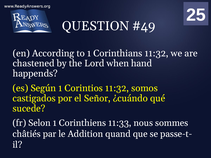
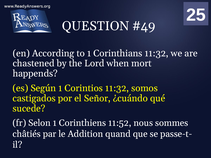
hand: hand -> mort (141, 63)
11:33: 11:33 -> 11:52 (120, 123)
